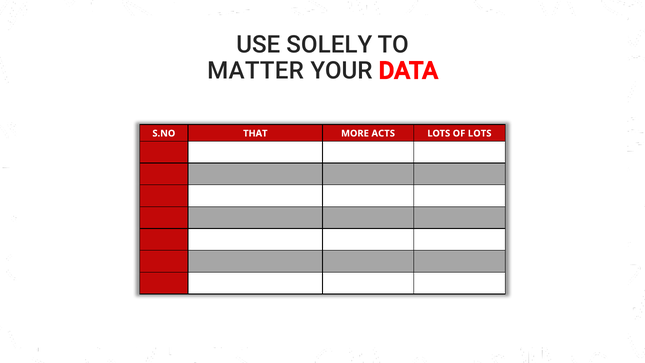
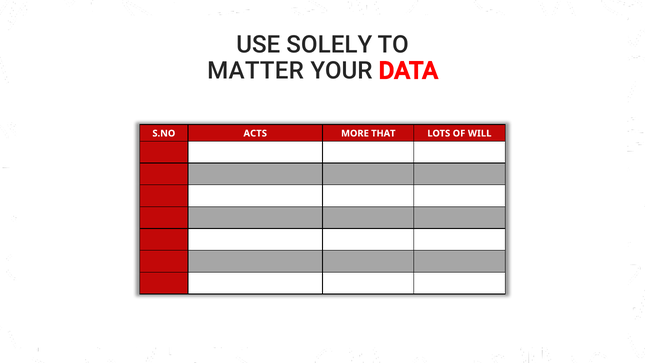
THAT: THAT -> ACTS (255, 133)
ACTS: ACTS -> THAT (383, 133)
OF LOTS: LOTS -> WILL (480, 133)
